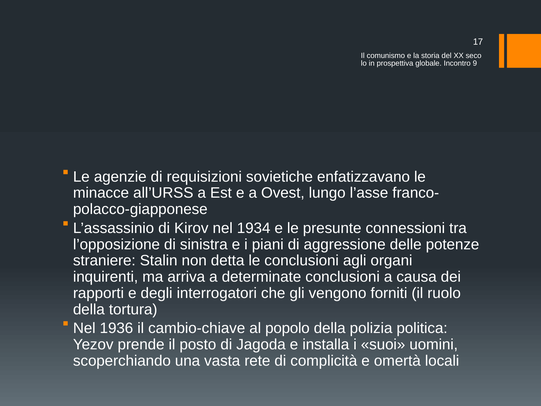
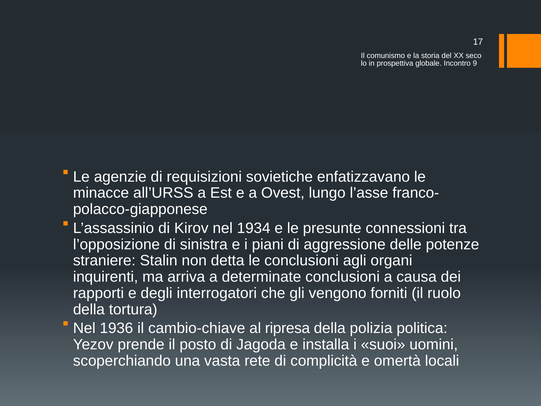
popolo: popolo -> ripresa (287, 328)
